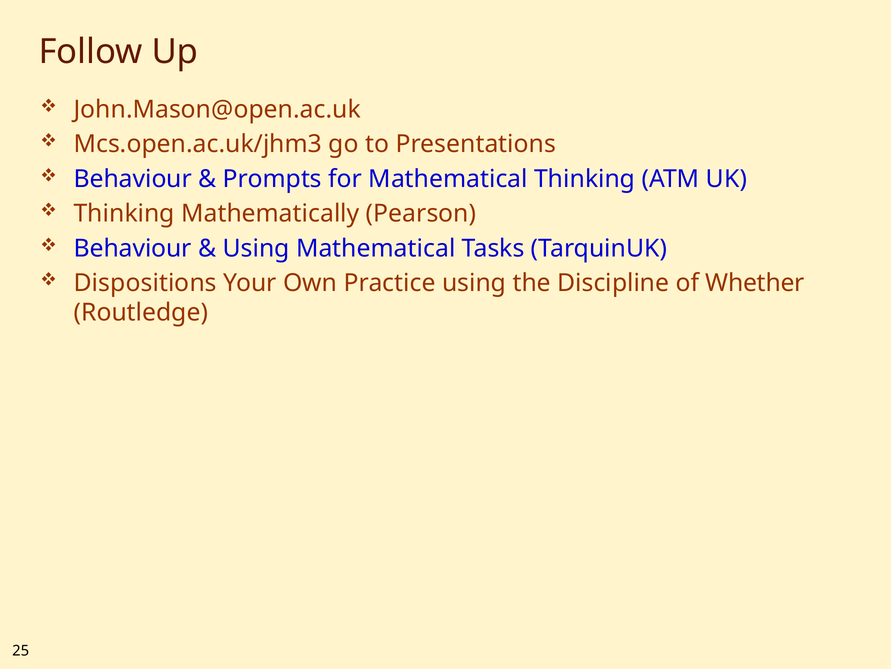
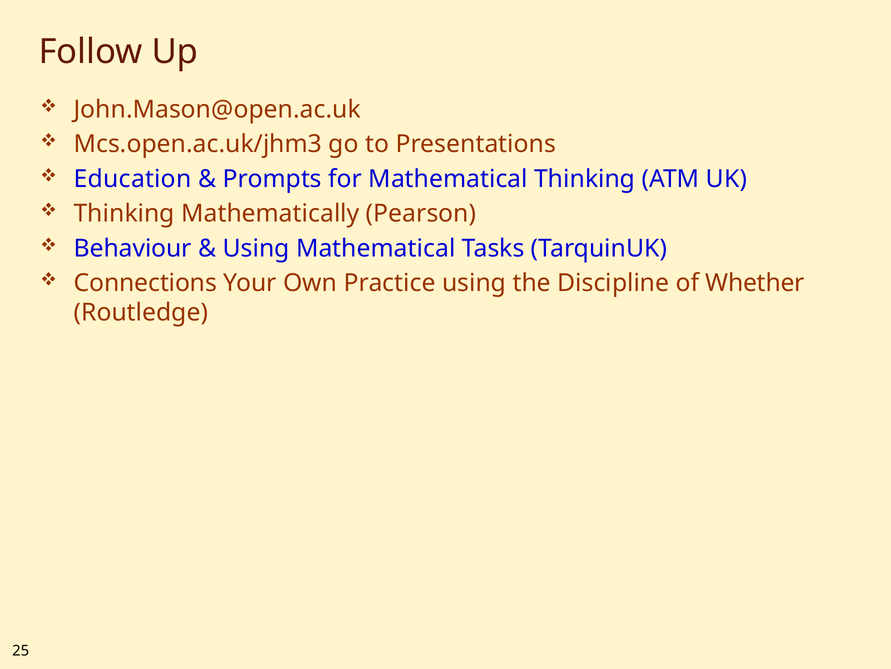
Behaviour: Behaviour -> Education (133, 179)
Dispositions: Dispositions -> Connections (145, 283)
